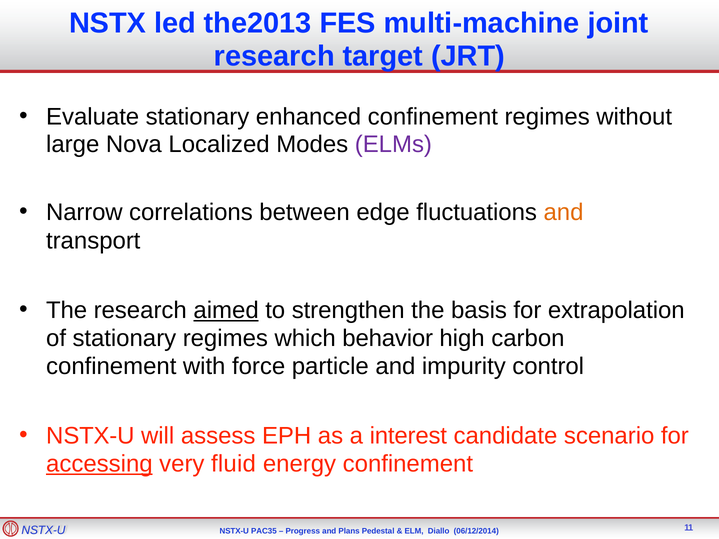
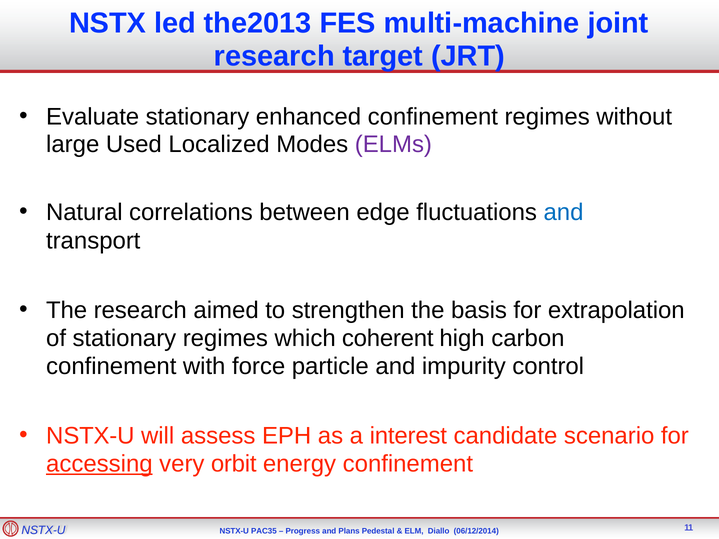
Nova: Nova -> Used (134, 145)
Narrow: Narrow -> Natural (84, 212)
and colour: orange -> blue (564, 212)
aimed underline: present -> none (226, 311)
behavior: behavior -> coherent (388, 339)
fluid: fluid -> orbit (234, 464)
